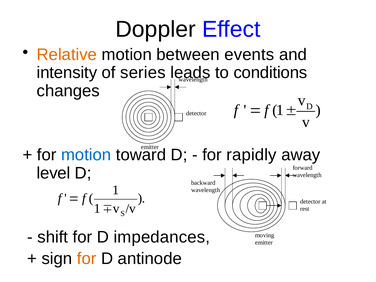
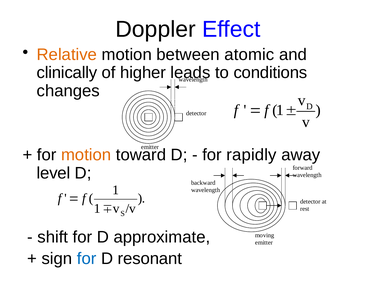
events: events -> atomic (249, 55)
intensity: intensity -> clinically (67, 73)
series: series -> higher (143, 73)
motion colour: blue -> orange (86, 155)
impedances: impedances -> approximate (162, 237)
for colour: orange -> blue (87, 259)
antinode: antinode -> resonant (150, 259)
